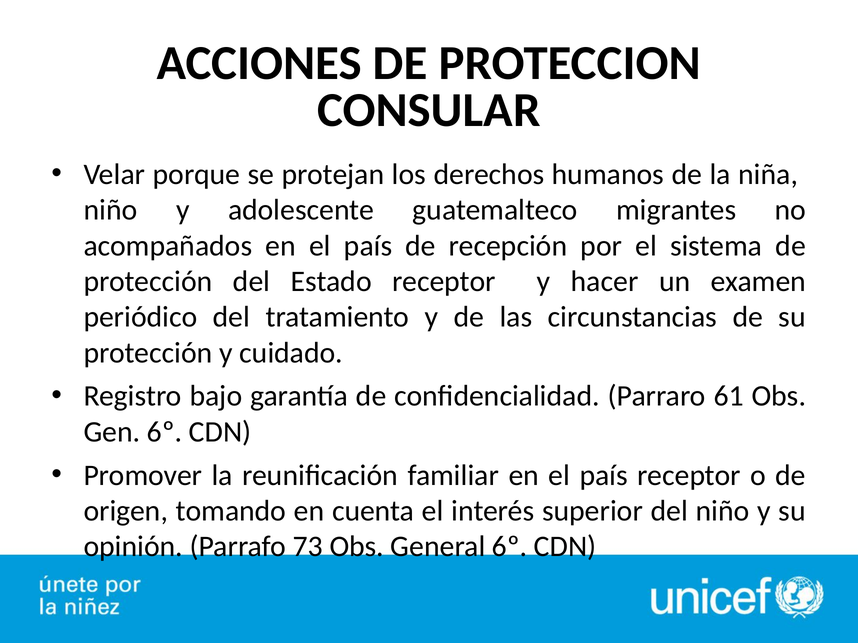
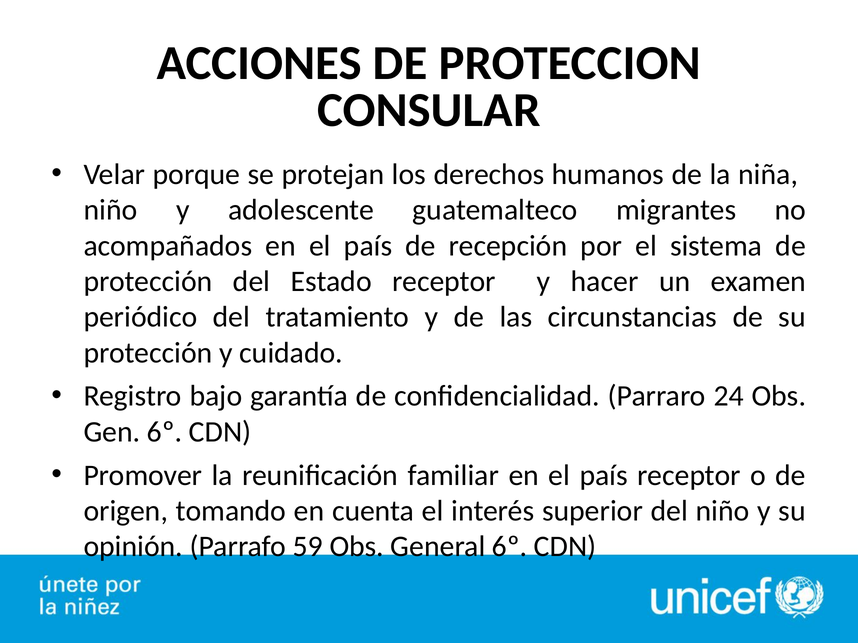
61: 61 -> 24 (729, 396)
73: 73 -> 59 (308, 547)
